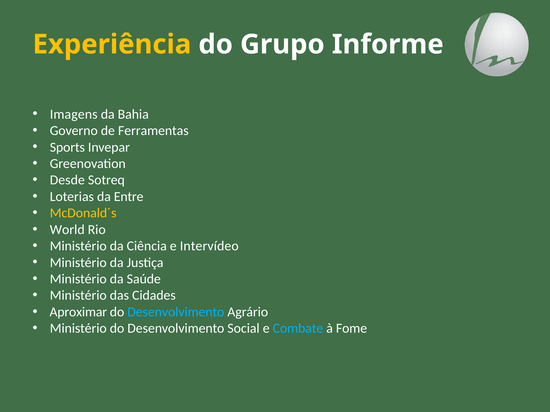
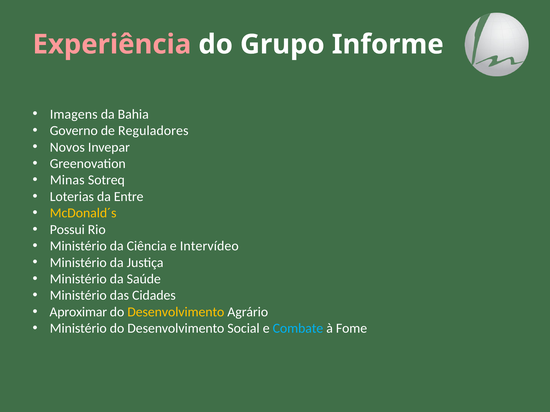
Experiência colour: yellow -> pink (112, 44)
Ferramentas: Ferramentas -> Reguladores (153, 131)
Sports: Sports -> Novos (67, 147)
Desde: Desde -> Minas (67, 180)
World: World -> Possui (67, 230)
Desenvolvimento colour: light blue -> yellow (176, 312)
